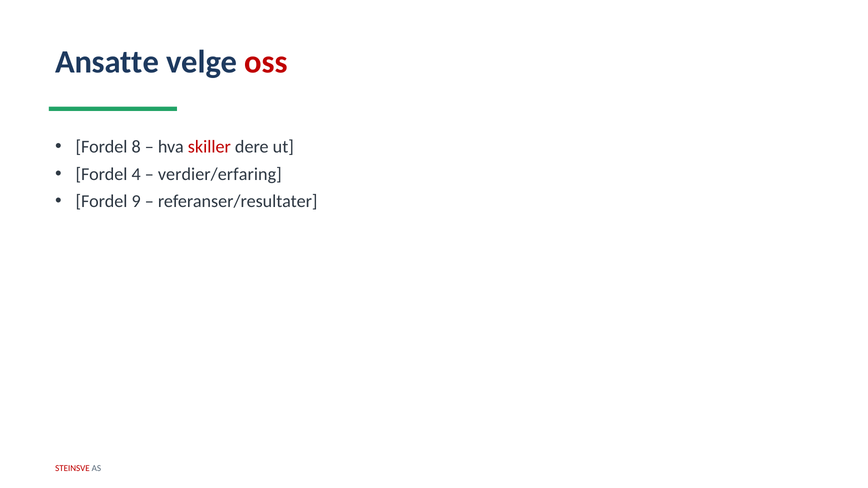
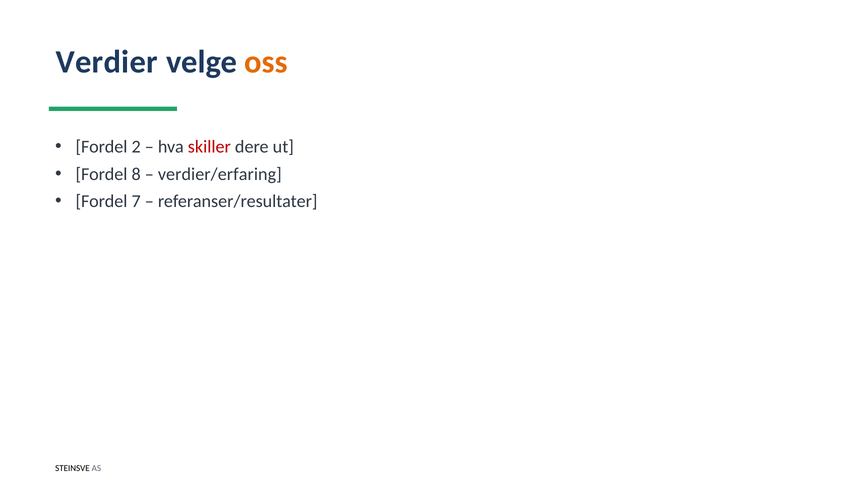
Ansatte: Ansatte -> Verdier (107, 62)
oss colour: red -> orange (266, 62)
8: 8 -> 2 (136, 147)
4: 4 -> 8 (136, 174)
9: 9 -> 7 (136, 201)
STEINSVE colour: red -> black (72, 468)
